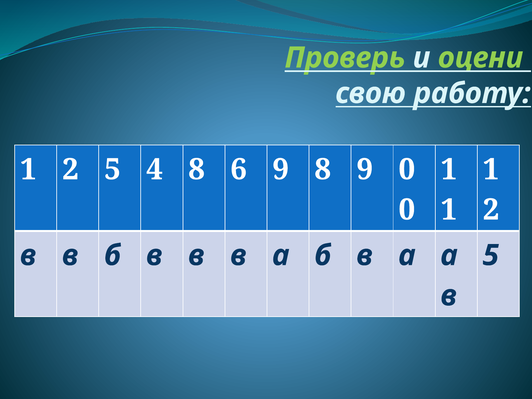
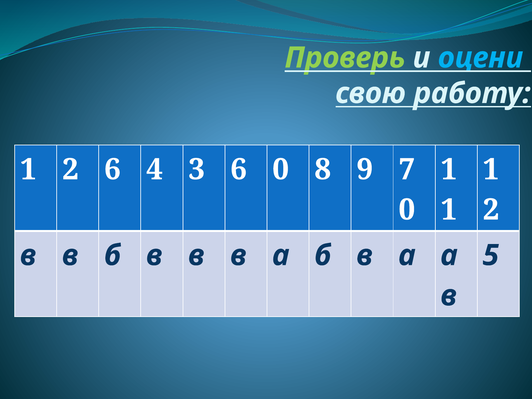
оцени colour: light green -> light blue (481, 58)
2 5: 5 -> 6 (112, 170)
4 8: 8 -> 3 (197, 170)
6 9: 9 -> 0 (281, 170)
9 0: 0 -> 7 (407, 170)
